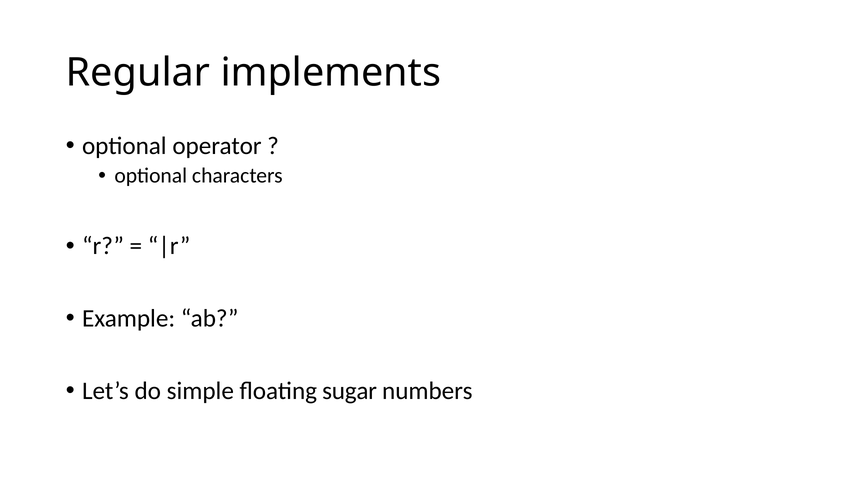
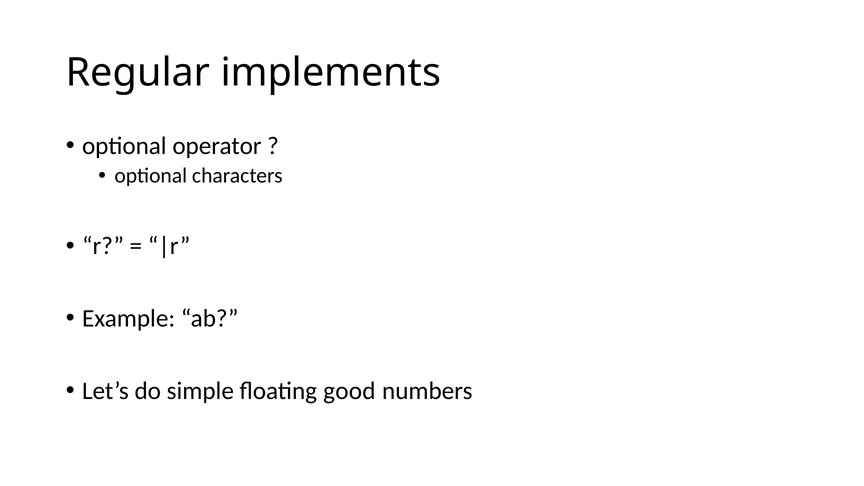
sugar: sugar -> good (349, 391)
